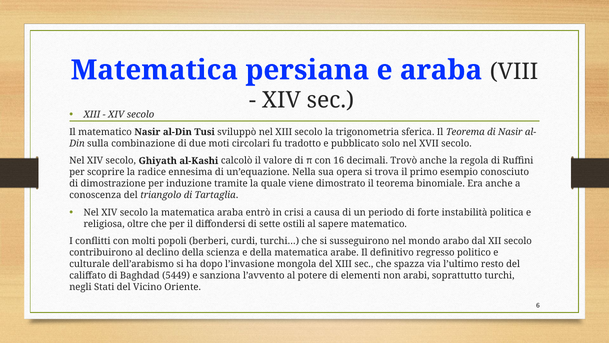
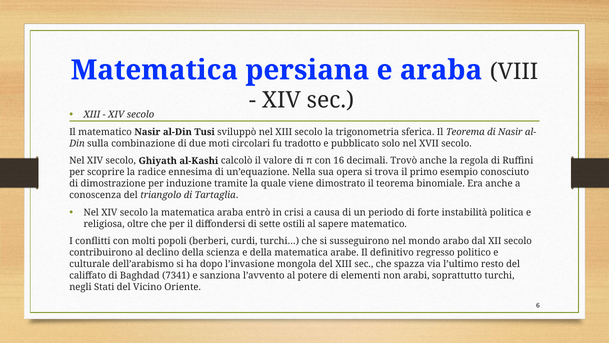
5449: 5449 -> 7341 (176, 275)
